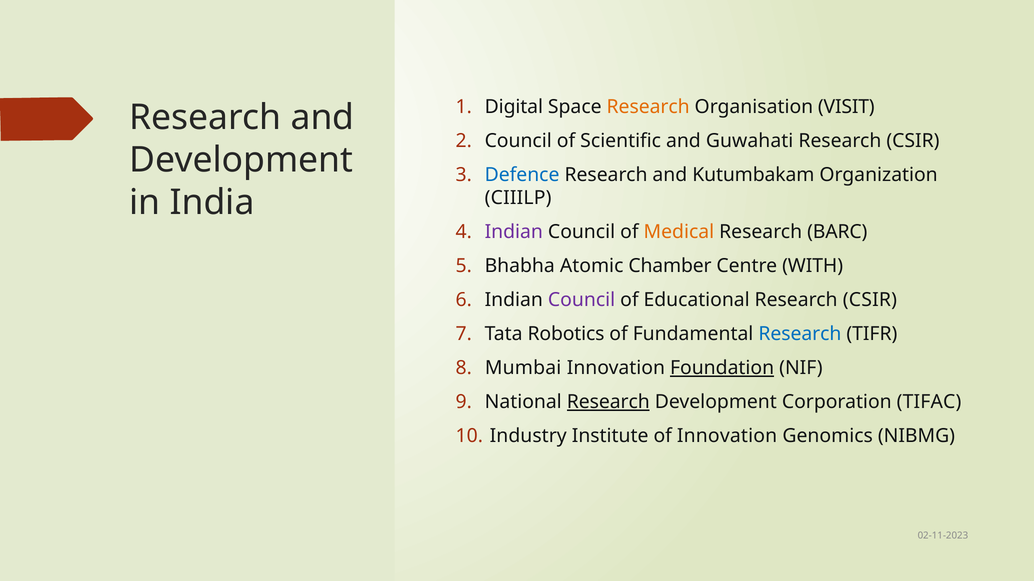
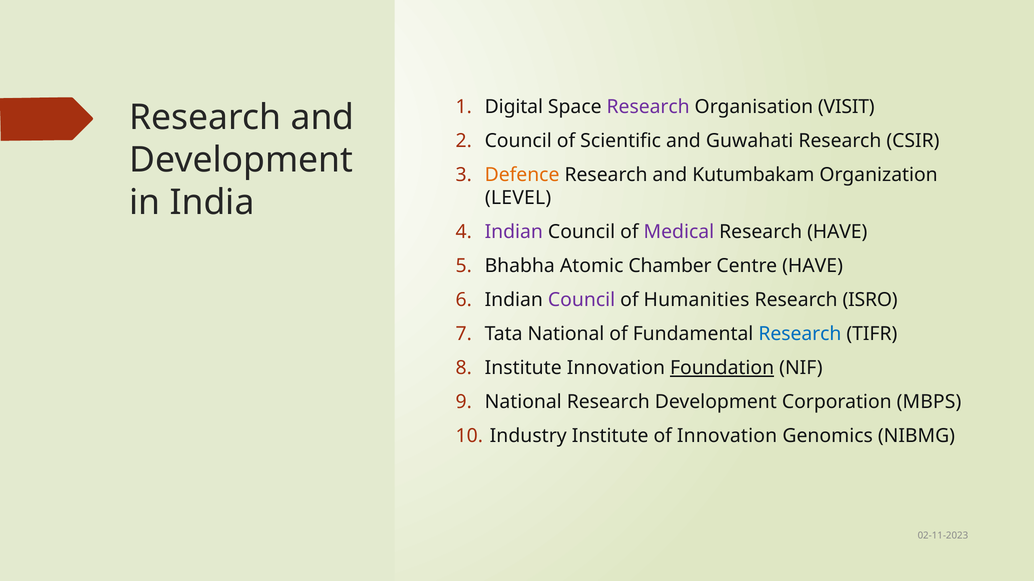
Research colour: orange -> purple (648, 107)
Defence colour: blue -> orange (522, 175)
CIIILP: CIIILP -> LEVEL (518, 198)
Medical colour: orange -> purple (679, 232)
Research BARC: BARC -> HAVE (837, 232)
Centre WITH: WITH -> HAVE (813, 266)
Educational: Educational -> Humanities (697, 300)
CSIR: CSIR -> ISRO (870, 300)
Tata Robotics: Robotics -> National (566, 334)
Mumbai: Mumbai -> Institute (523, 368)
Research underline: present -> none (608, 402)
TIFAC: TIFAC -> MBPS (929, 402)
